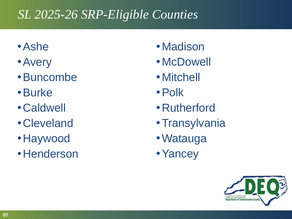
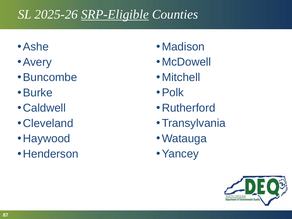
SRP-Eligible underline: none -> present (115, 15)
